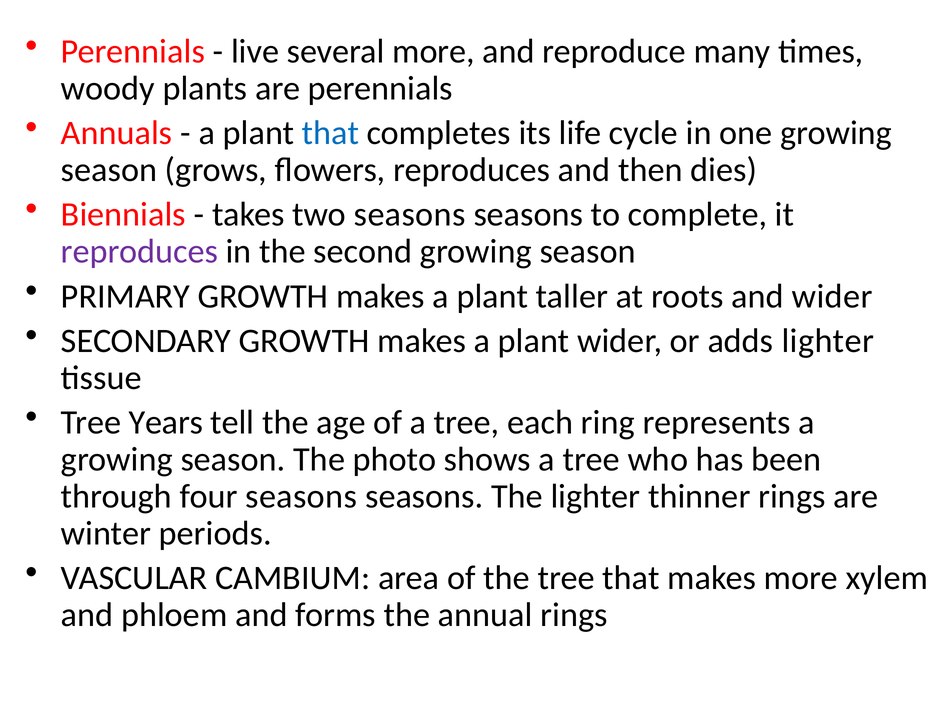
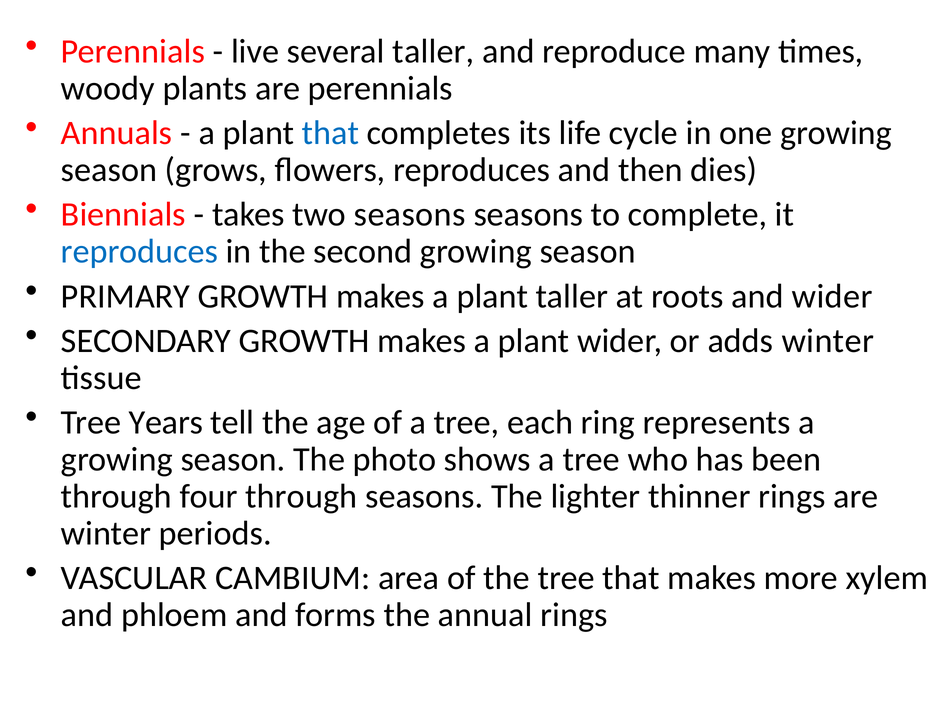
several more: more -> taller (433, 51)
reproduces colour: purple -> blue (139, 252)
adds lighter: lighter -> winter (828, 341)
four seasons: seasons -> through (301, 496)
